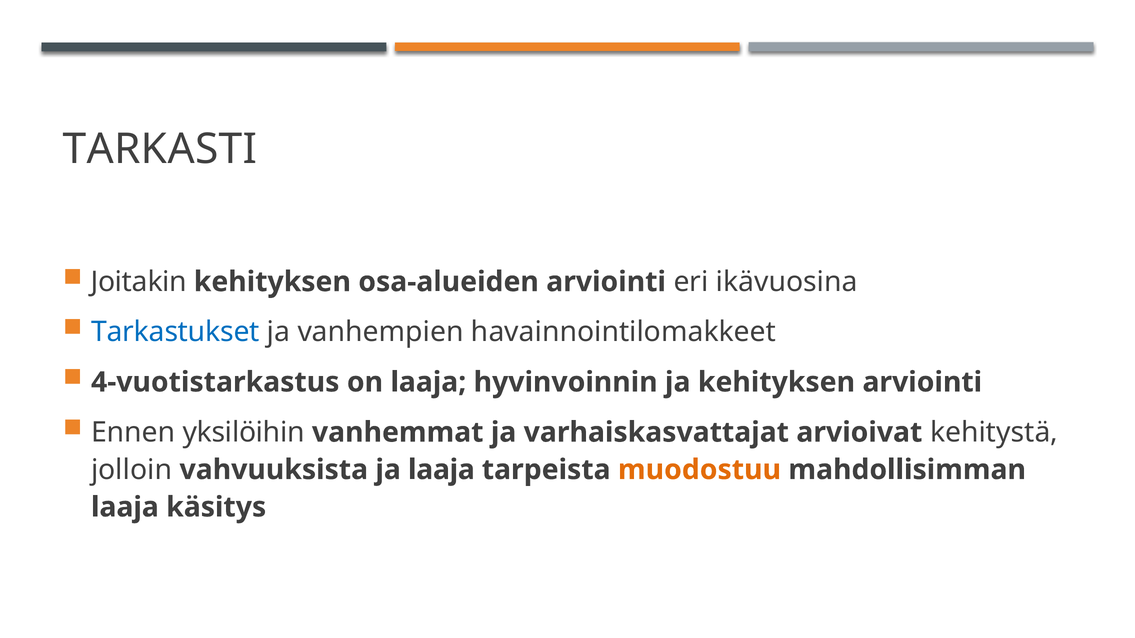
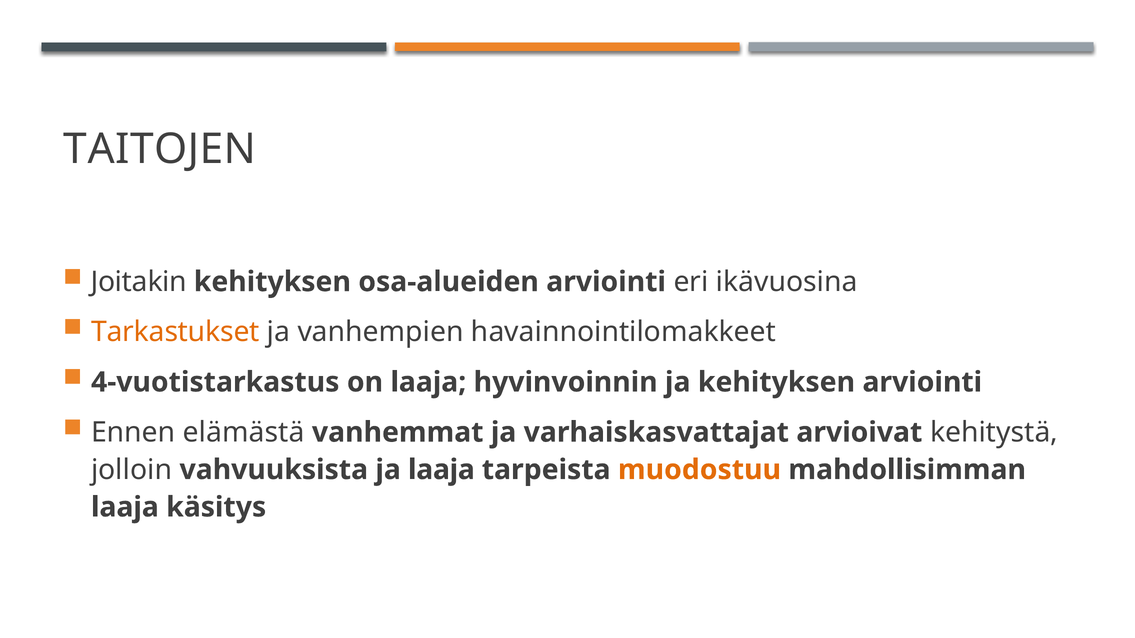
TARKASTI: TARKASTI -> TAITOJEN (160, 149)
Tarkastukset colour: blue -> orange (175, 332)
yksilöihin: yksilöihin -> elämästä (244, 433)
